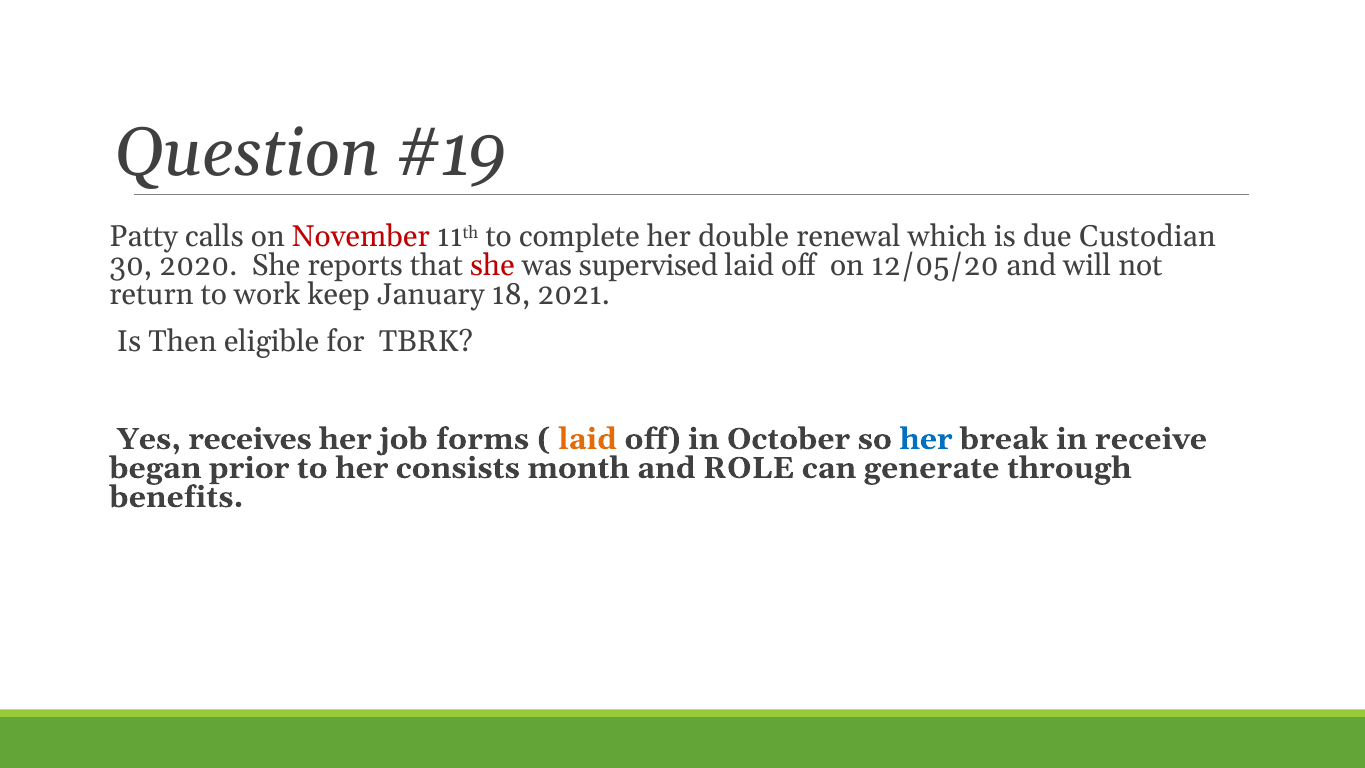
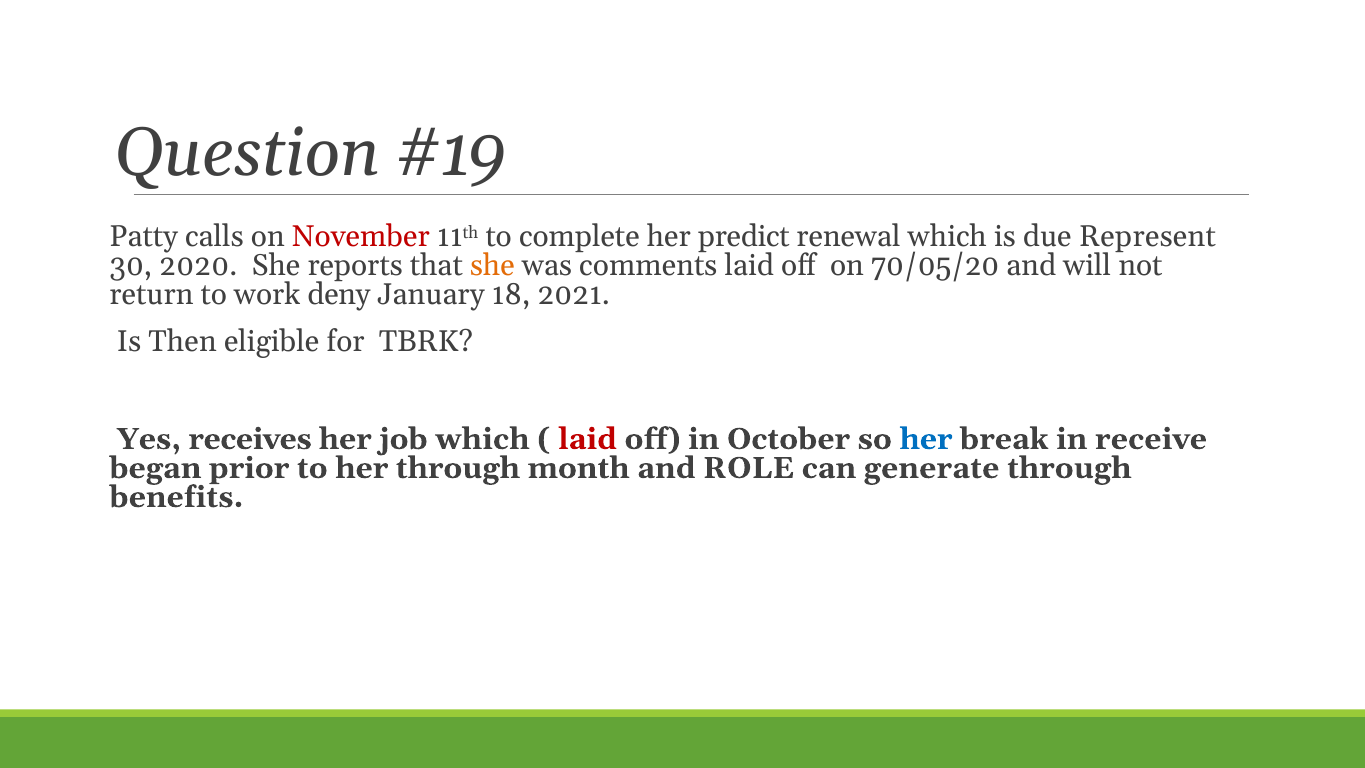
double: double -> predict (744, 237)
Custodian: Custodian -> Represent (1148, 237)
she colour: red -> orange (492, 266)
supervised: supervised -> comments (648, 266)
12/05/20: 12/05/20 -> 70/05/20 (935, 266)
keep: keep -> deny (339, 295)
job forms: forms -> which (483, 439)
laid colour: orange -> red (588, 439)
her consists: consists -> through (458, 468)
